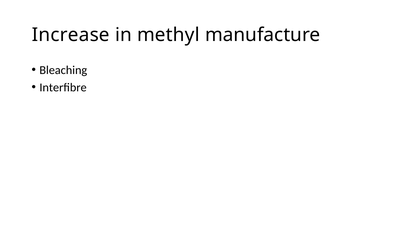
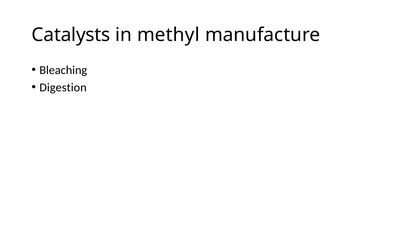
Increase: Increase -> Catalysts (71, 35)
Interﬁbre: Interﬁbre -> Digestion (63, 88)
